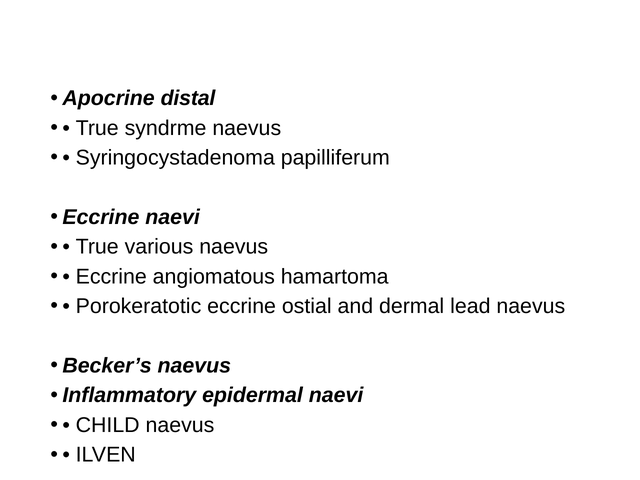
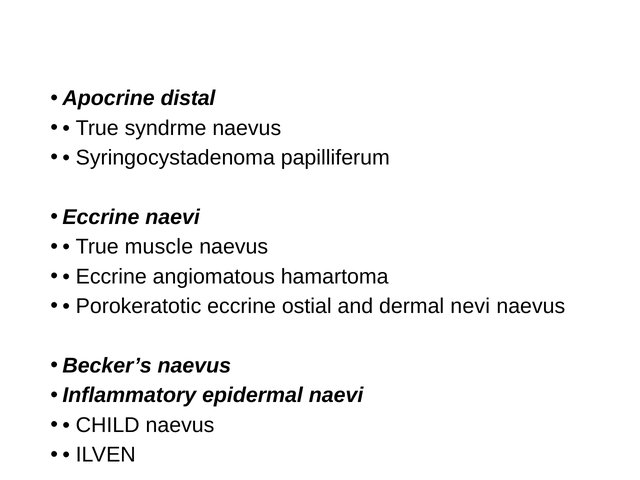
various: various -> muscle (159, 247)
lead: lead -> nevi (470, 306)
